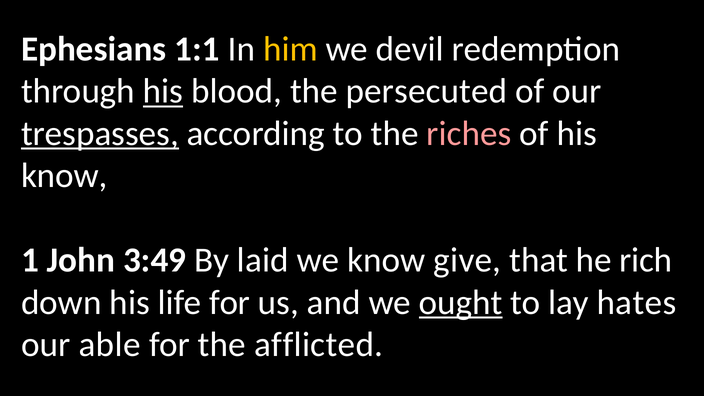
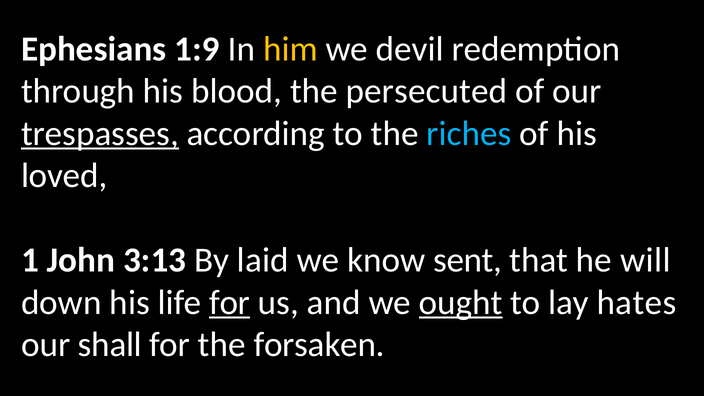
1:1: 1:1 -> 1:9 (197, 49)
his underline: present -> none (163, 91)
riches colour: pink -> light blue (469, 134)
know: know -> loved (64, 176)
3:49: 3:49 -> 3:13 (155, 260)
give: give -> sent (468, 260)
rich: rich -> will (645, 260)
for underline: none -> present (230, 302)
able: able -> shall (110, 345)
afflicted: afflicted -> forsaken (319, 345)
